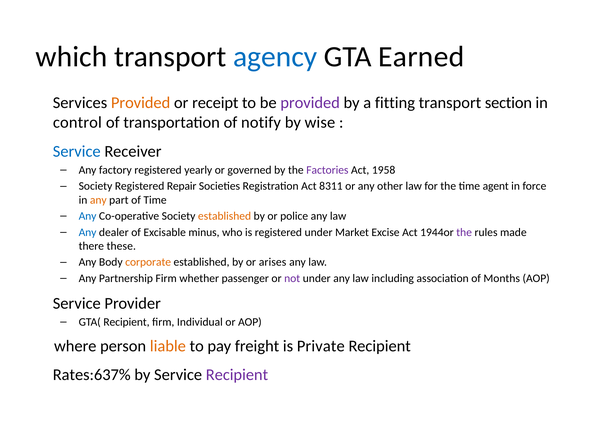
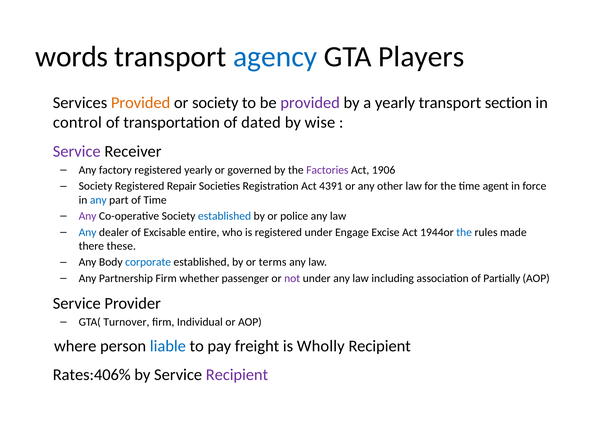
which: which -> words (72, 57)
Earned: Earned -> Players (421, 57)
or receipt: receipt -> society (215, 103)
a fitting: fitting -> yearly (395, 103)
notify: notify -> dated (261, 123)
Service colour: blue -> purple (77, 151)
1958: 1958 -> 1906 (384, 170)
8311: 8311 -> 4391 (331, 186)
any colour: orange -> blue (98, 200)
Any colour: blue -> purple (88, 216)
established colour: orange -> blue (225, 216)
minus: minus -> entire (204, 232)
Market: Market -> Engage (352, 232)
the colour: purple -> blue (464, 232)
corporate colour: orange -> blue (148, 262)
arises: arises -> terms (273, 262)
Months: Months -> Partially (502, 278)
GTA( Recipient: Recipient -> Turnover (126, 322)
liable colour: orange -> blue (168, 346)
Private: Private -> Wholly (321, 346)
Rates:637%: Rates:637% -> Rates:406% (92, 375)
